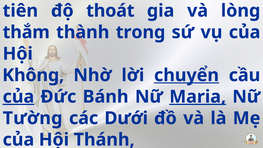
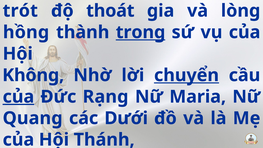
tiên: tiên -> trót (20, 11)
thắm: thắm -> hồng (26, 32)
trong underline: none -> present (141, 32)
Bánh: Bánh -> Rạng (106, 97)
Maria underline: present -> none (198, 97)
Tường: Tường -> Quang (33, 118)
